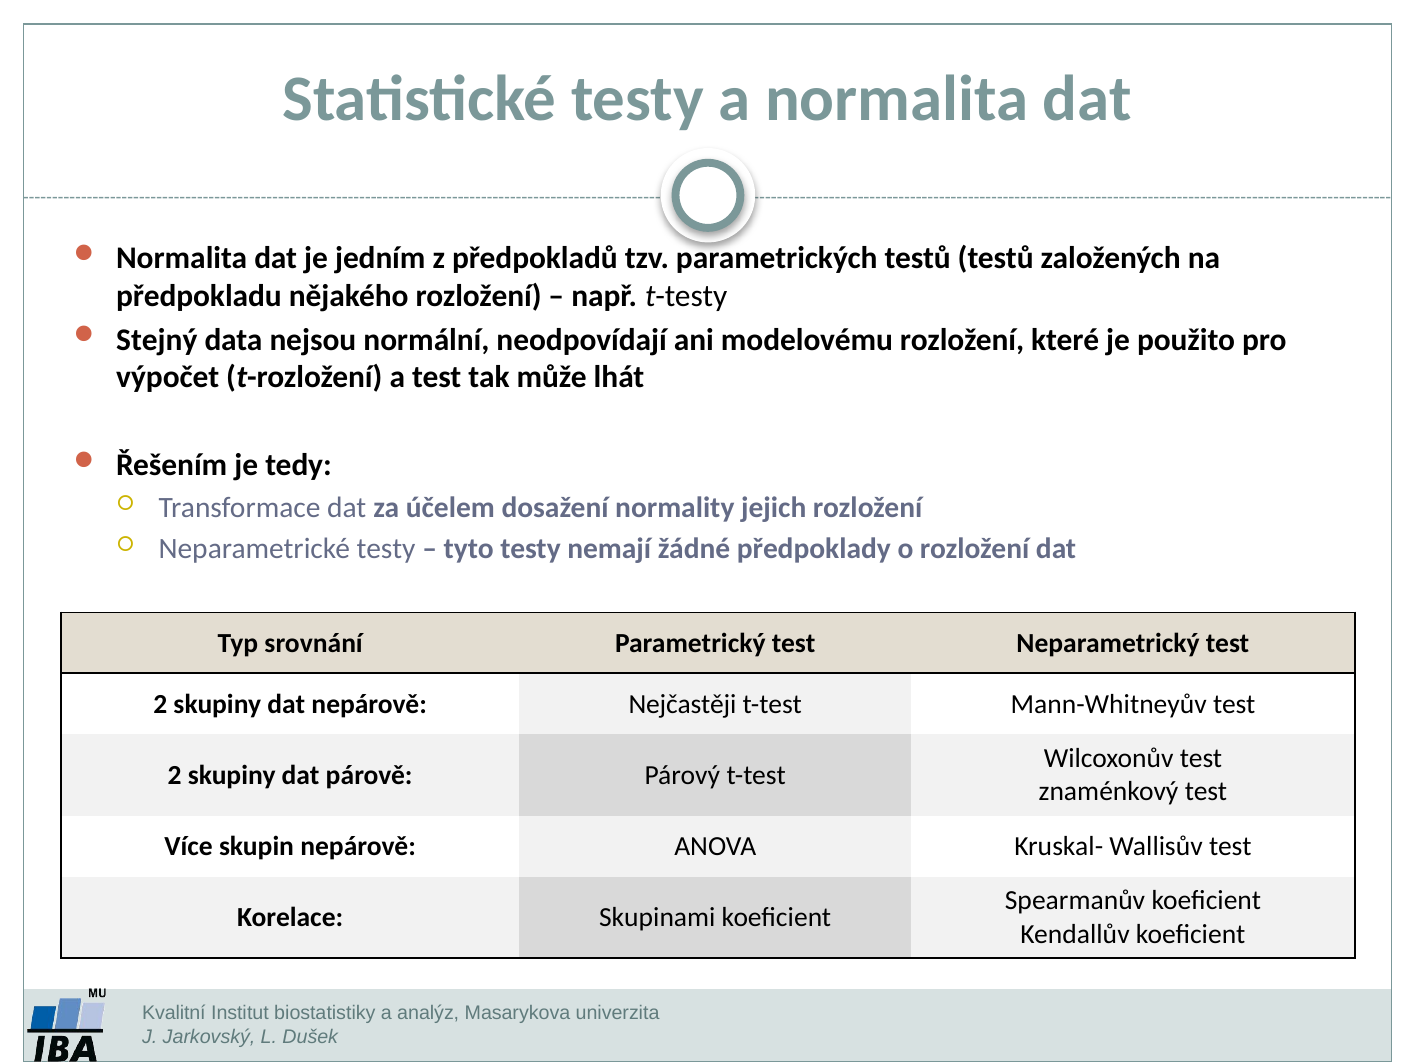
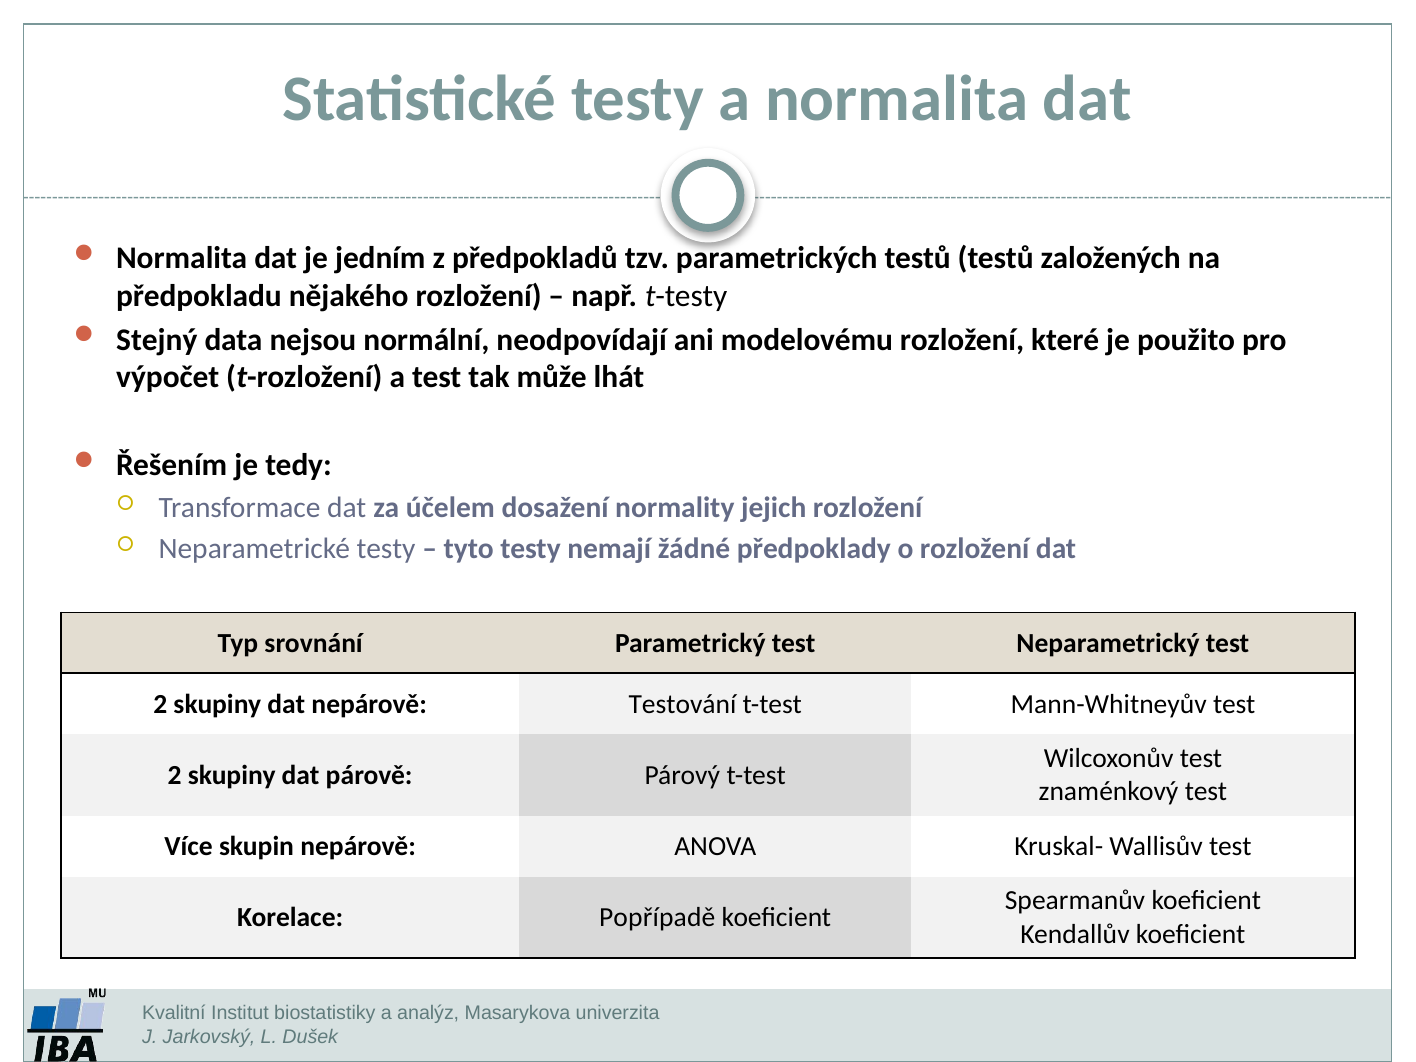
Nejčastěji: Nejčastěji -> Testování (682, 704)
Skupinami: Skupinami -> Popřípadě (657, 918)
